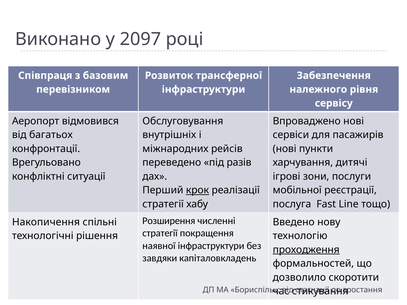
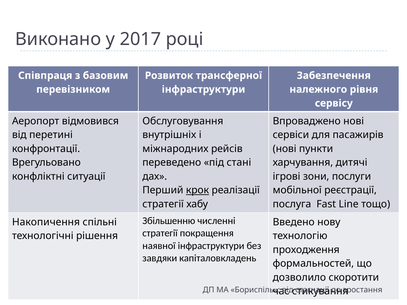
2097: 2097 -> 2017 (140, 39)
багатьох: багатьох -> перетині (51, 135)
разів: разів -> стані (239, 163)
Розширення: Розширення -> Збільшенню (169, 221)
проходження underline: present -> none (306, 250)
